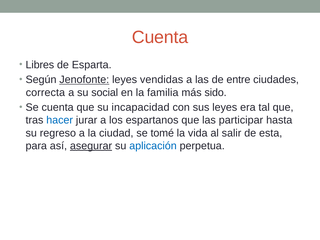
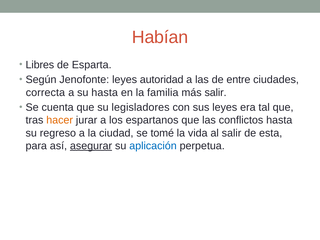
Cuenta: Cuenta -> Habían (160, 37)
Jenofonte underline: present -> none (84, 80)
vendidas: vendidas -> autoridad (162, 80)
su social: social -> hasta (105, 92)
más sido: sido -> salir (216, 92)
incapacidad: incapacidad -> legisladores (141, 107)
hacer colour: blue -> orange (60, 120)
participar: participar -> conflictos (241, 120)
